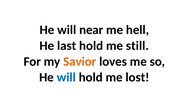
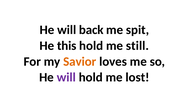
near: near -> back (91, 30)
hell: hell -> spit (138, 30)
last: last -> this (67, 46)
will colour: blue -> purple (66, 78)
